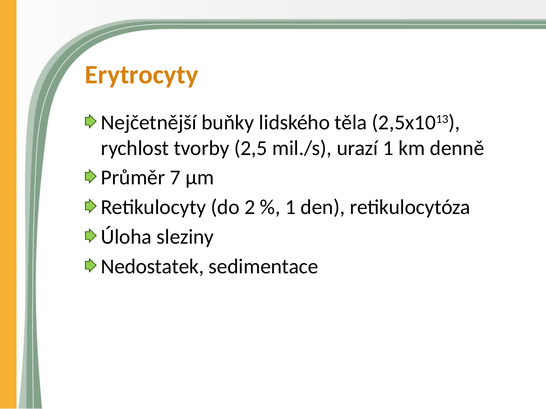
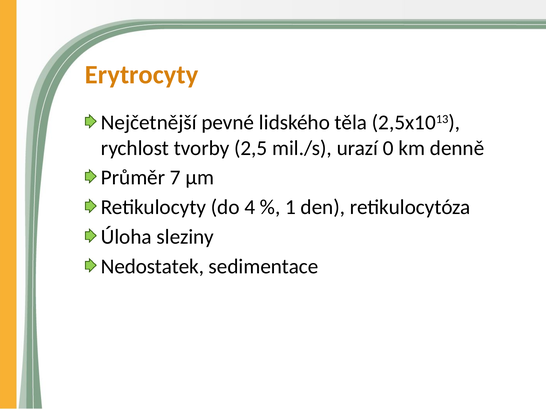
buňky: buňky -> pevné (228, 123)
urazí 1: 1 -> 0 (388, 148)
2: 2 -> 4 (250, 208)
